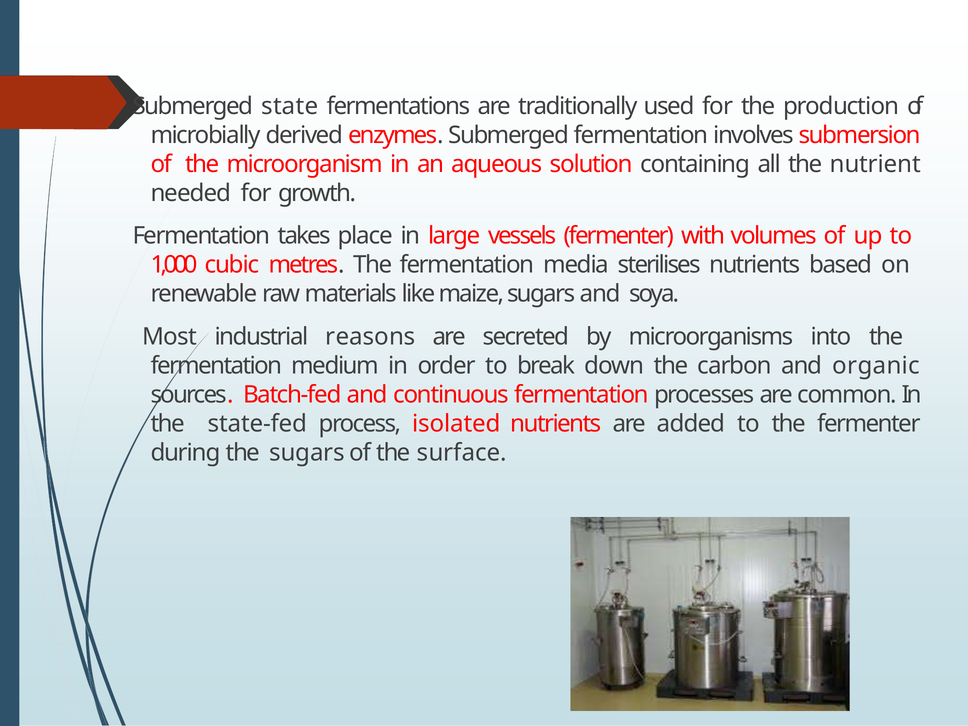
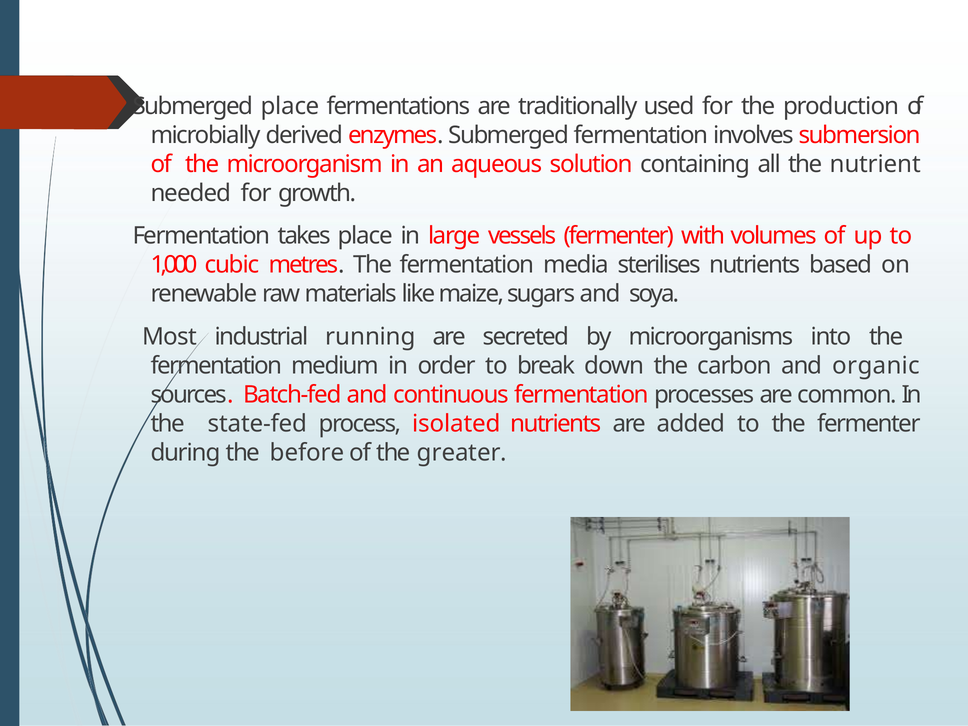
Submerged state: state -> place (290, 106)
reasons: reasons -> running (371, 337)
the sugars: sugars -> before (307, 453)
surface: surface -> greater (462, 453)
